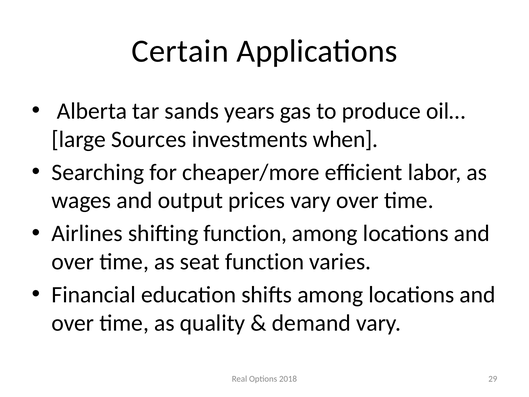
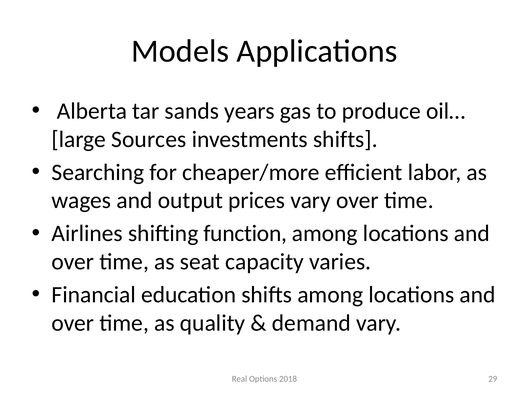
Certain: Certain -> Models (180, 51)
investments when: when -> shifts (345, 139)
seat function: function -> capacity (265, 262)
